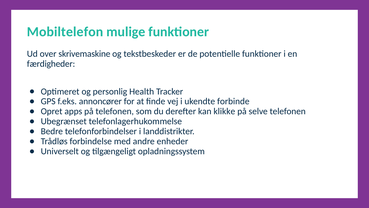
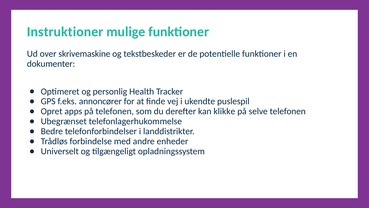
Mobiltelefon: Mobiltelefon -> Instruktioner (65, 32)
færdigheder: færdigheder -> dokumenter (51, 64)
forbinde: forbinde -> puslespil (233, 101)
